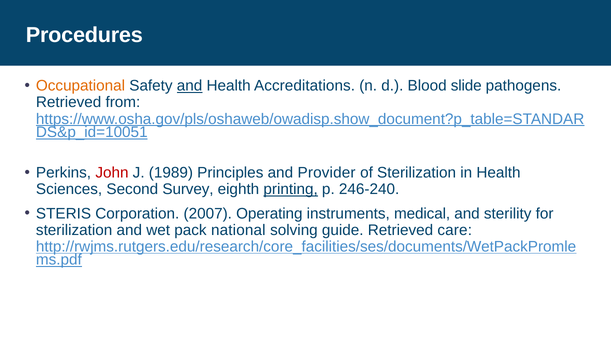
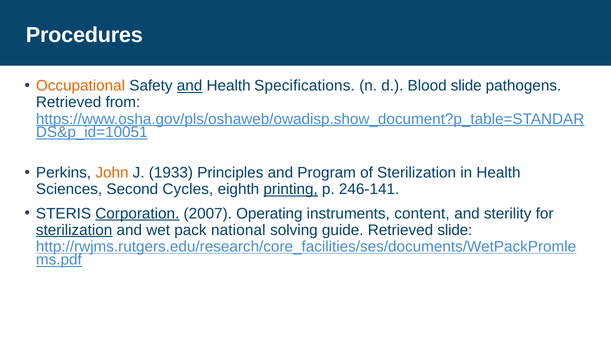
Accreditations: Accreditations -> Specifications (304, 86)
John colour: red -> orange (112, 173)
1989: 1989 -> 1933 (171, 173)
Provider: Provider -> Program (327, 173)
Survey: Survey -> Cycles (188, 189)
246-240: 246-240 -> 246-141 (369, 189)
Corporation underline: none -> present (137, 213)
medical: medical -> content (422, 213)
sterilization underline: none -> present (74, 230)
Retrieved care: care -> slide (455, 230)
